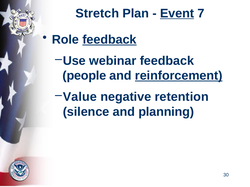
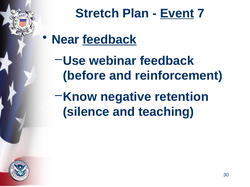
Role: Role -> Near (65, 40)
people: people -> before (84, 76)
reinforcement underline: present -> none (179, 76)
Value: Value -> Know (80, 97)
planning: planning -> teaching (166, 112)
